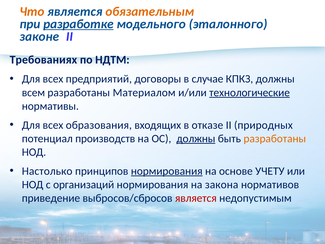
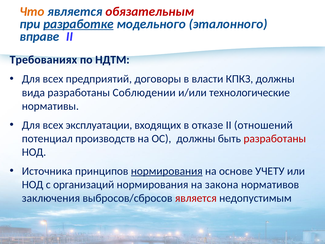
обязательным colour: orange -> red (150, 11)
законе: законе -> вправе (39, 37)
случае: случае -> власти (207, 79)
всем: всем -> вида (33, 92)
Материалом: Материалом -> Соблюдении (144, 92)
технологические underline: present -> none (250, 92)
образования: образования -> эксплуатации (99, 125)
природных: природных -> отношений (263, 125)
должны underline: present -> none (196, 138)
разработаны colour: orange -> red (275, 138)
Настолько: Настолько -> Источника (47, 171)
приведение: приведение -> заключения (51, 198)
